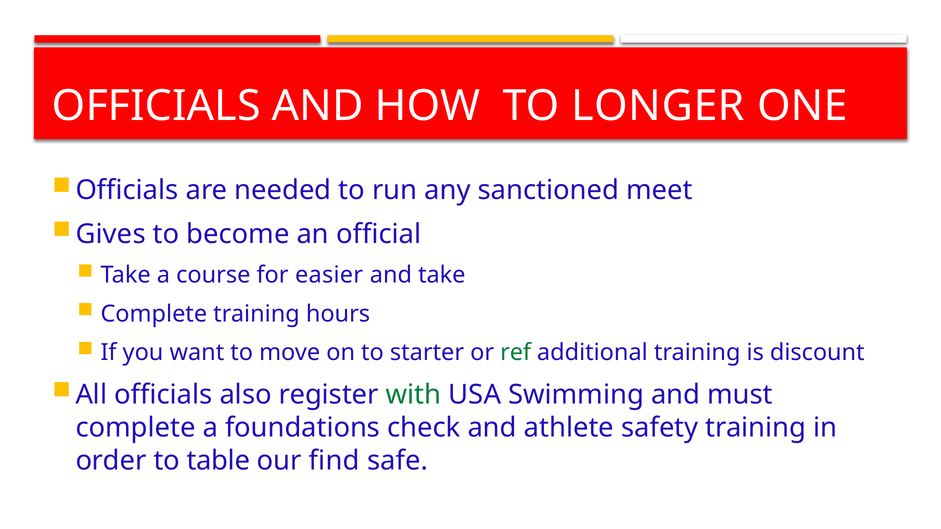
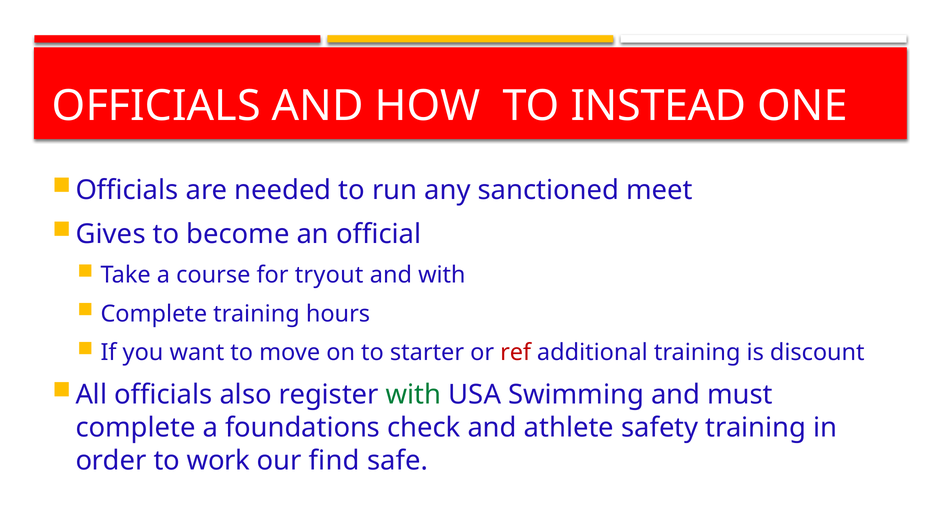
LONGER: LONGER -> INSTEAD (658, 106)
easier: easier -> tryout (329, 275)
and take: take -> with (442, 275)
ref colour: green -> red (516, 353)
table: table -> work (218, 461)
